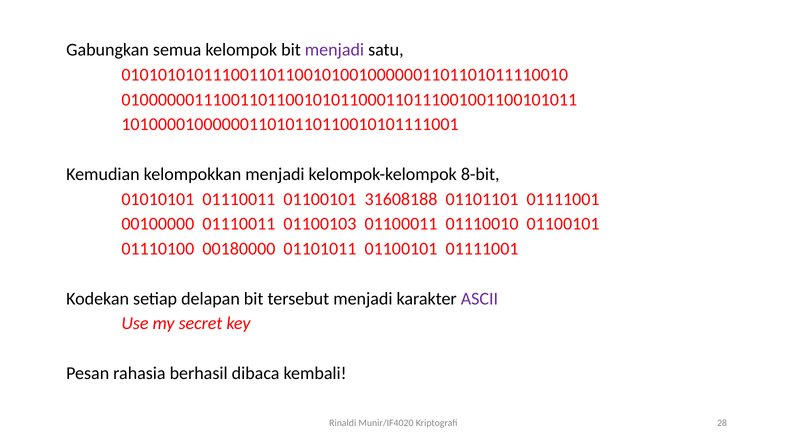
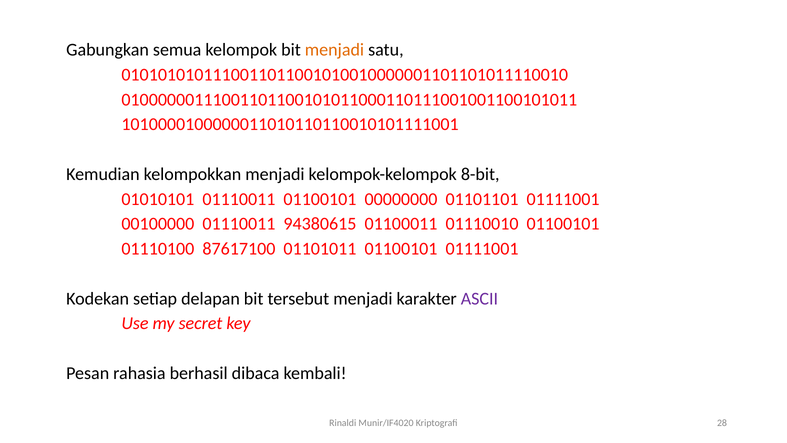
menjadi colour: purple -> orange (334, 50)
31608188: 31608188 -> 00000000 (401, 199)
01100103: 01100103 -> 94380615 (320, 224)
00180000: 00180000 -> 87617100 (239, 249)
